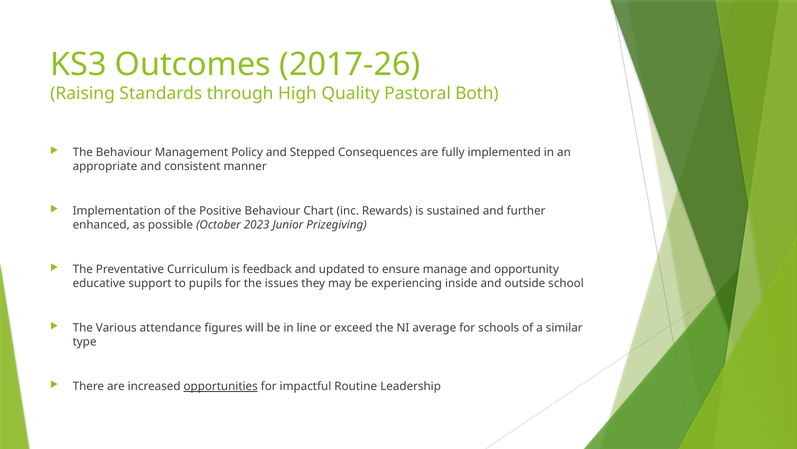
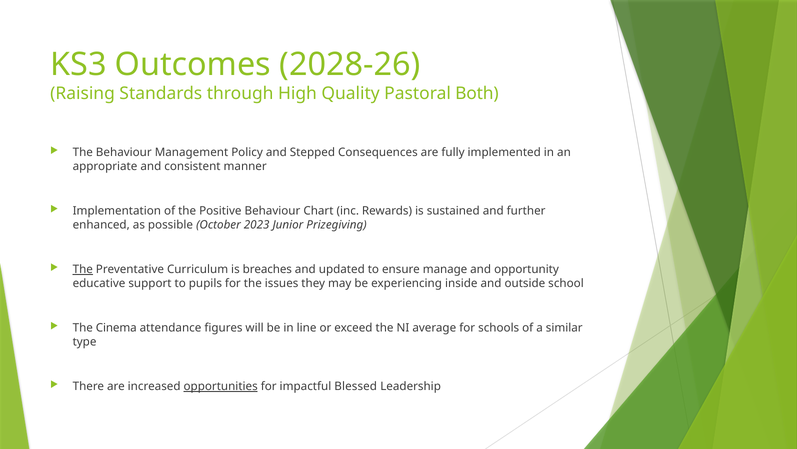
2017-26: 2017-26 -> 2028-26 (350, 65)
The underline: none -> present (83, 269)
feedback: feedback -> breaches (267, 269)
Various: Various -> Cinema (116, 327)
Routine: Routine -> Blessed (356, 386)
